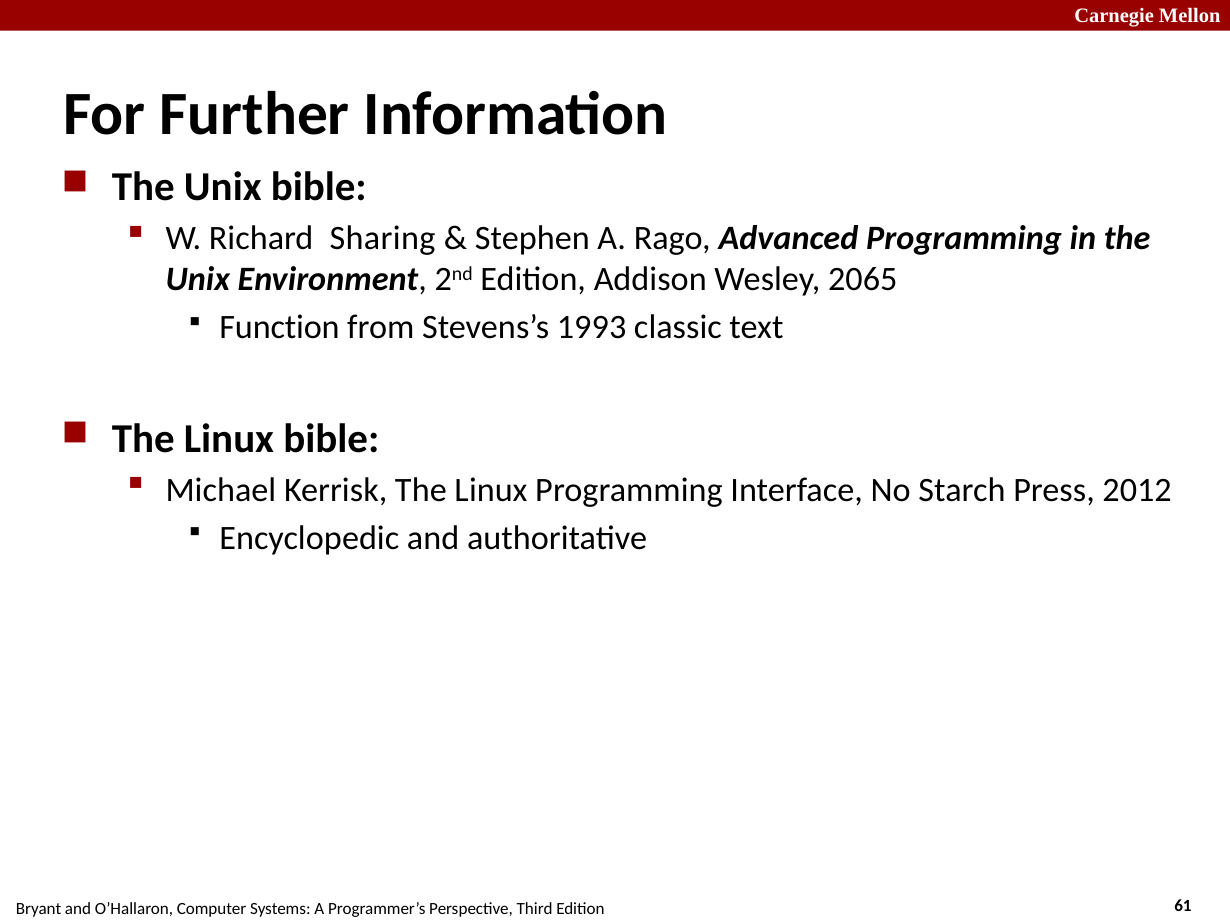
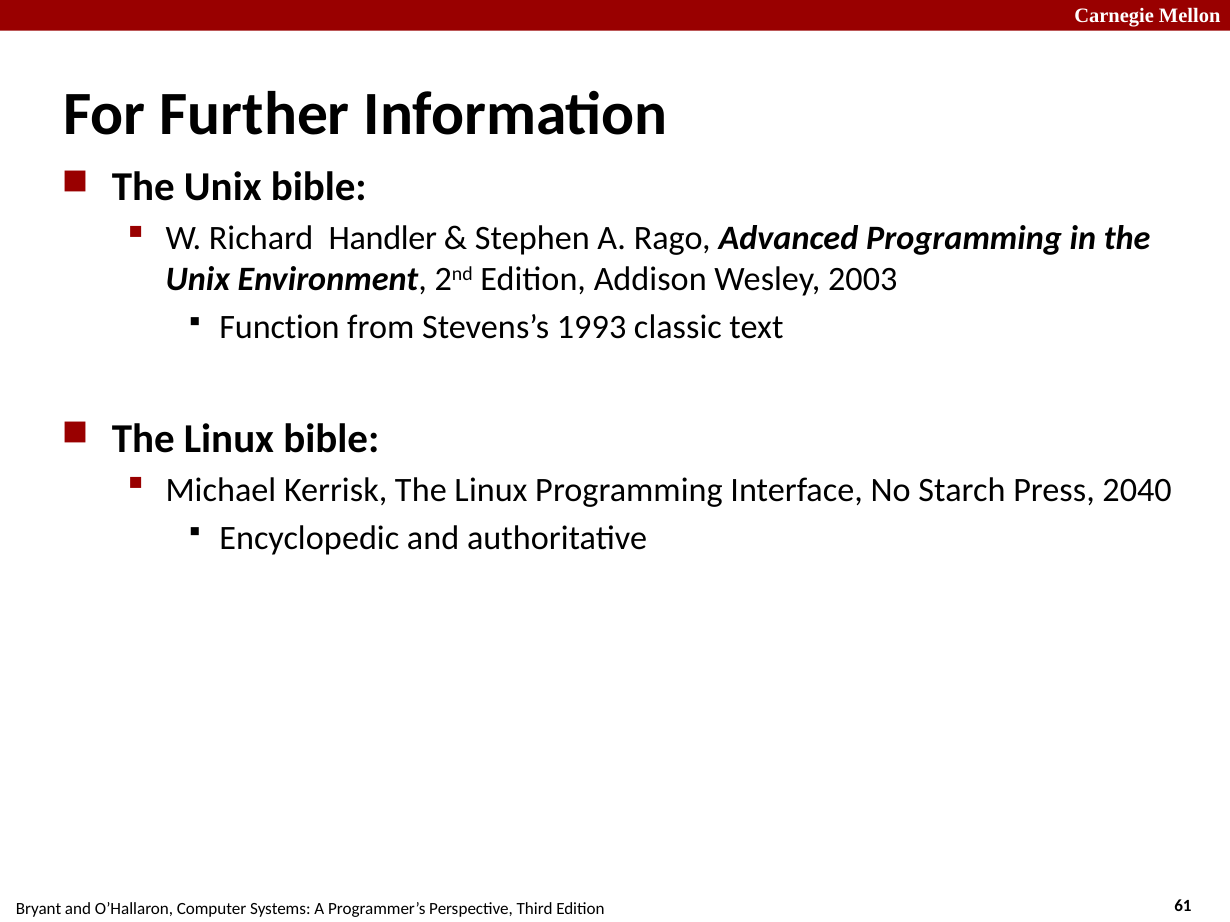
Sharing: Sharing -> Handler (383, 239)
2065: 2065 -> 2003 (863, 280)
2012: 2012 -> 2040 (1137, 490)
